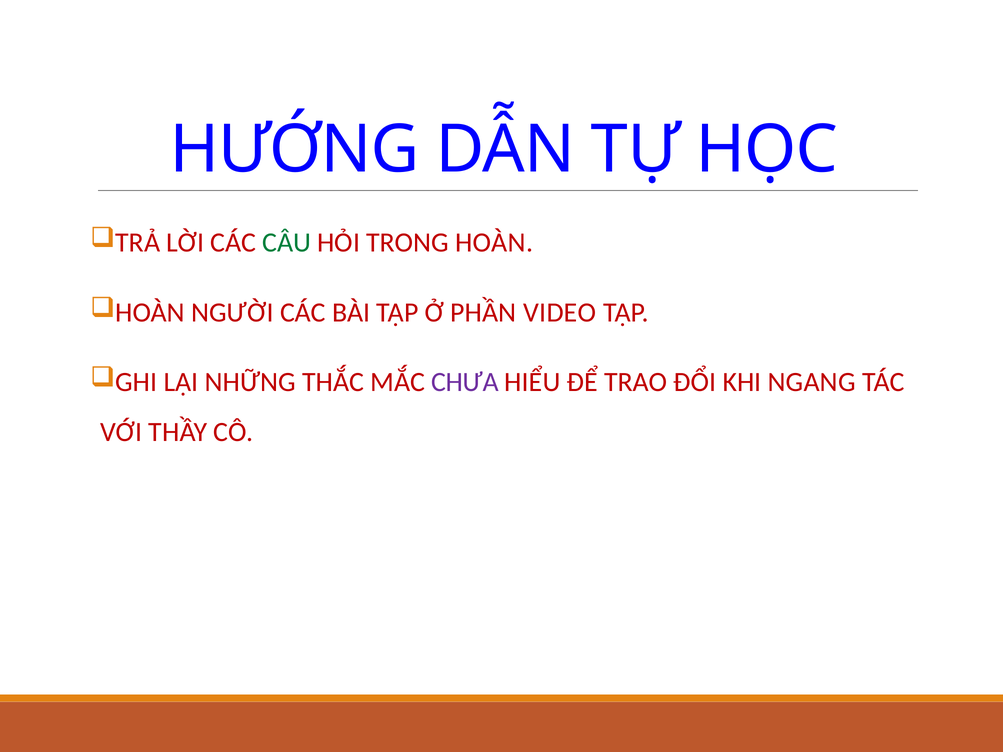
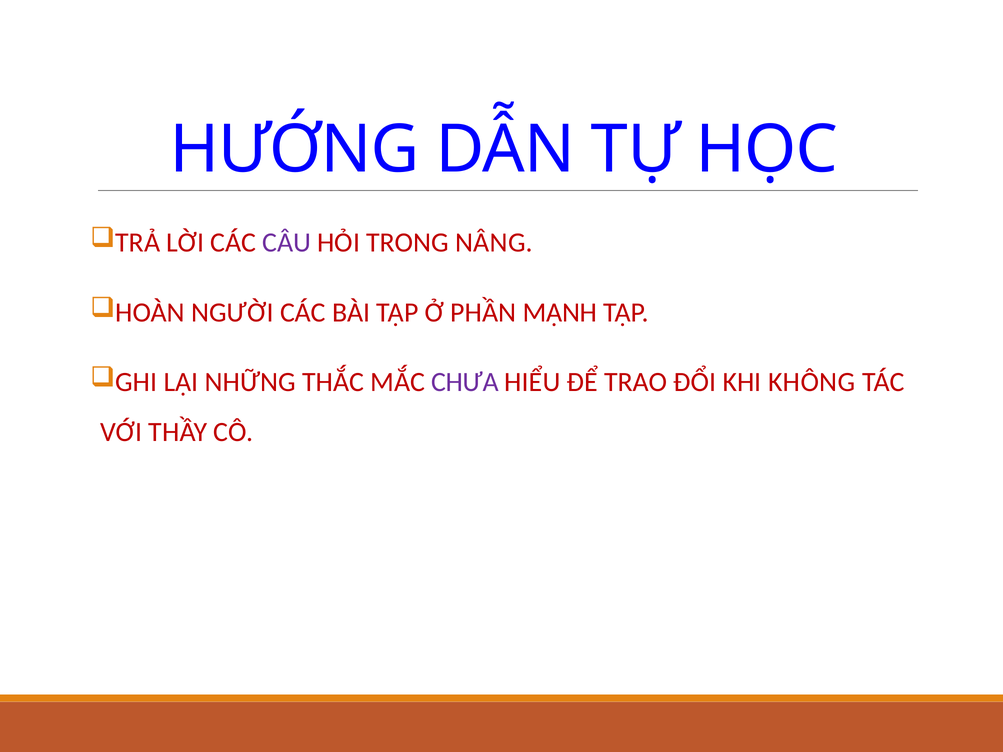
CÂU colour: green -> purple (287, 243)
TRONG HOÀN: HOÀN -> NÂNG (494, 243)
VIDEO: VIDEO -> MẠNH (560, 313)
NGANG: NGANG -> KHÔNG (812, 382)
